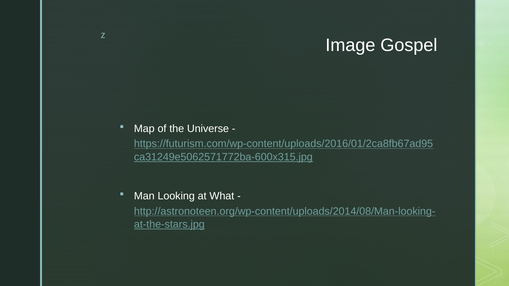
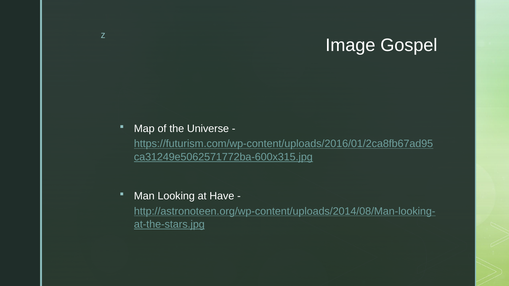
What: What -> Have (222, 196)
